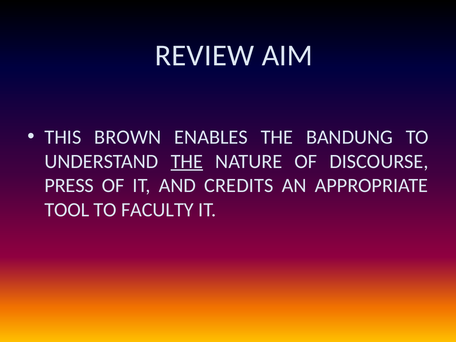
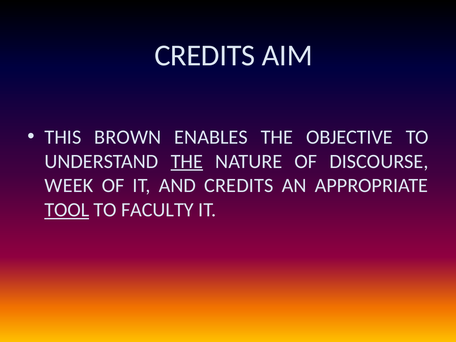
REVIEW: REVIEW -> CREDITS (205, 56)
BANDUNG: BANDUNG -> OBJECTIVE (349, 137)
PRESS: PRESS -> WEEK (69, 186)
TOOL underline: none -> present (67, 210)
